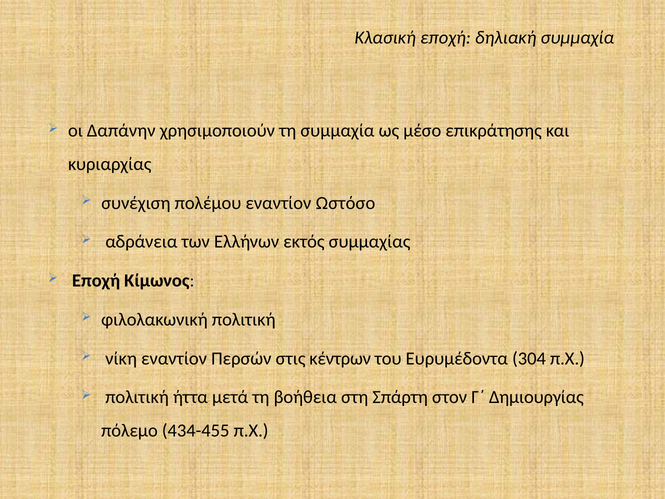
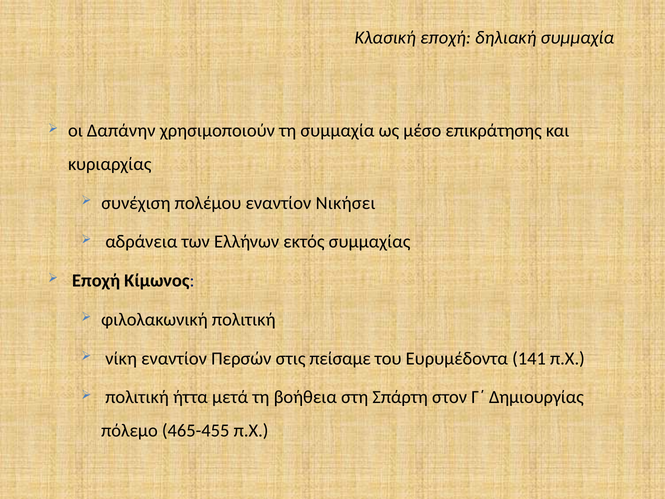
Ωστόσο: Ωστόσο -> Νικήσει (346, 203)
κέντρων: κέντρων -> πείσαμε (340, 358)
304: 304 -> 141 (529, 358)
434-455: 434-455 -> 465-455 (196, 430)
